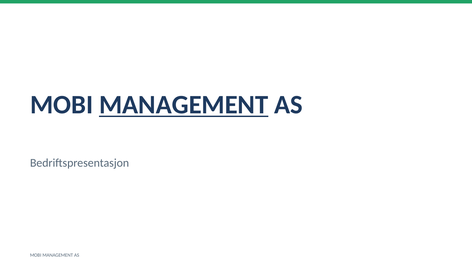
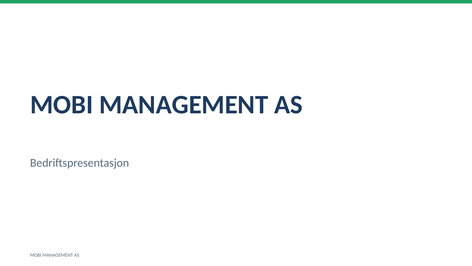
MANAGEMENT underline: present -> none (184, 105)
